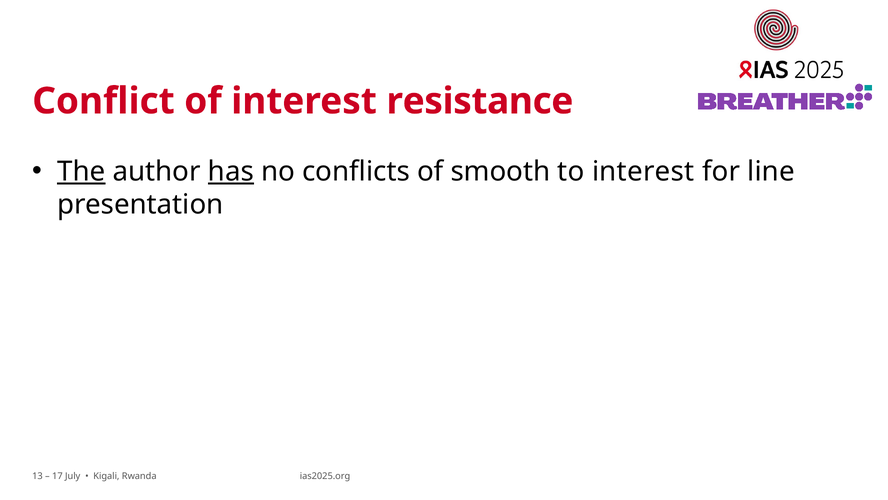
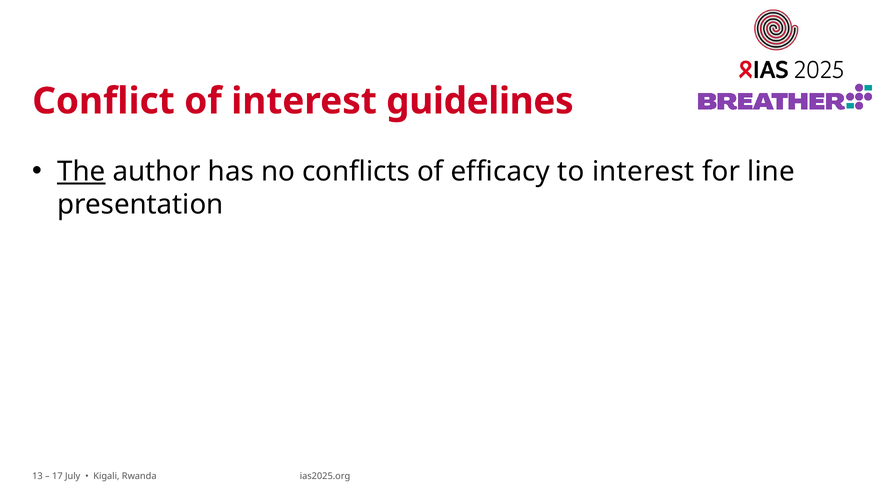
resistance: resistance -> guidelines (480, 101)
has underline: present -> none (231, 171)
smooth: smooth -> efficacy (500, 171)
